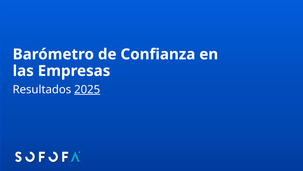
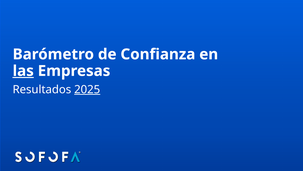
las underline: none -> present (23, 71)
